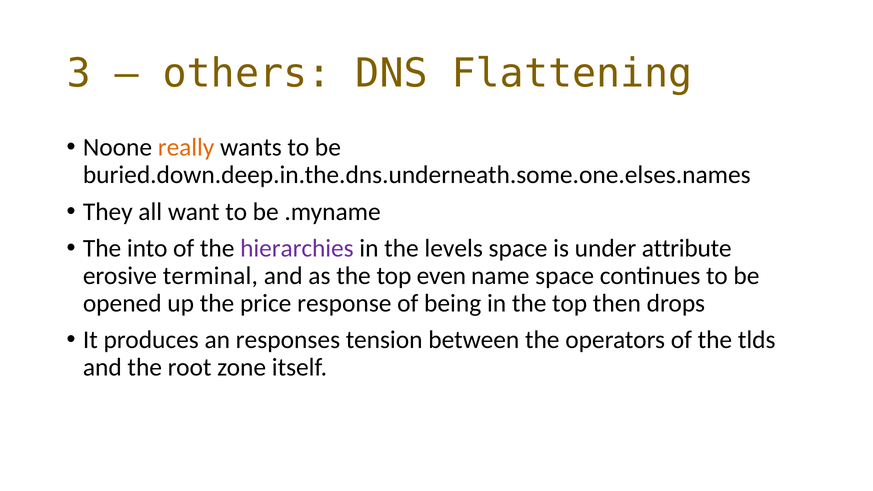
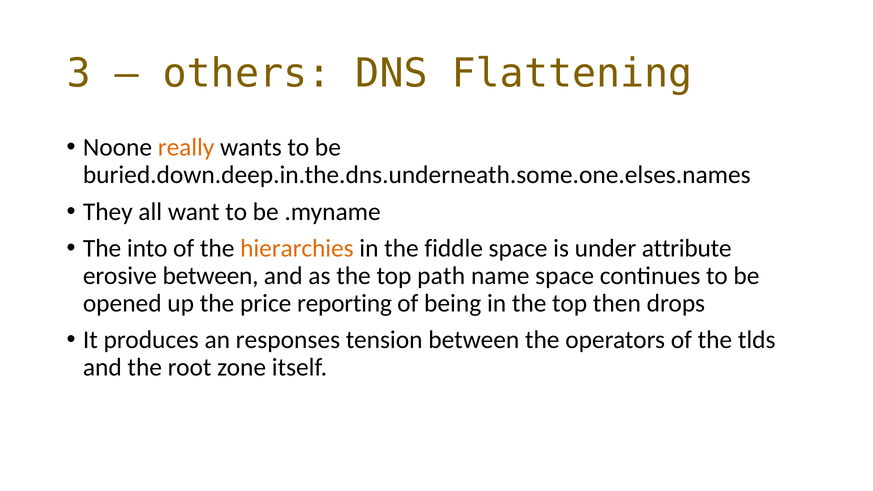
hierarchies colour: purple -> orange (297, 248)
levels: levels -> fiddle (454, 248)
erosive terminal: terminal -> between (211, 276)
even: even -> path (441, 276)
response: response -> reporting (344, 303)
